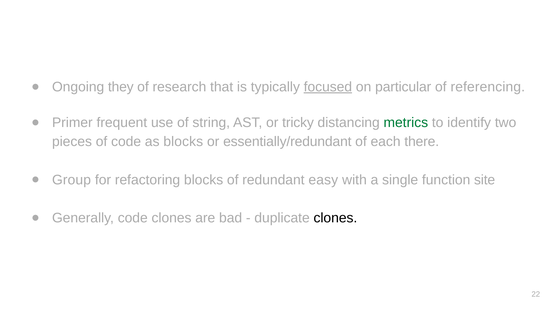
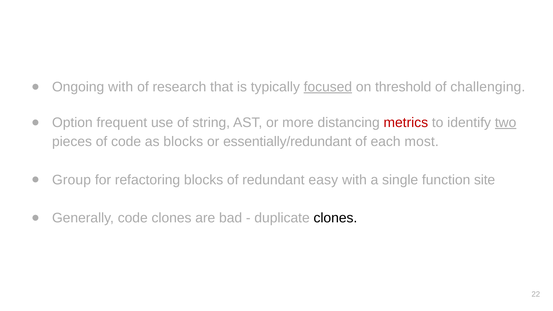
Ongoing they: they -> with (121, 87)
particular: particular -> threshold (403, 87)
referencing: referencing -> challenging (488, 87)
Primer: Primer -> Option (72, 123)
tricky: tricky -> more (298, 123)
metrics colour: green -> red (406, 123)
two underline: none -> present (506, 123)
there: there -> most (422, 142)
